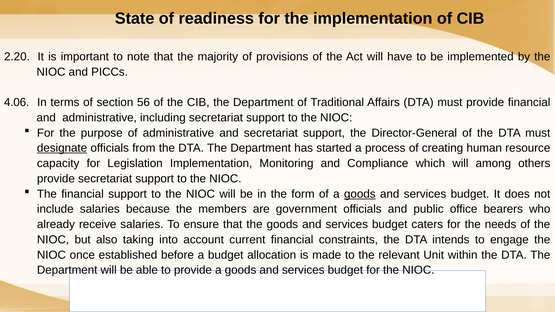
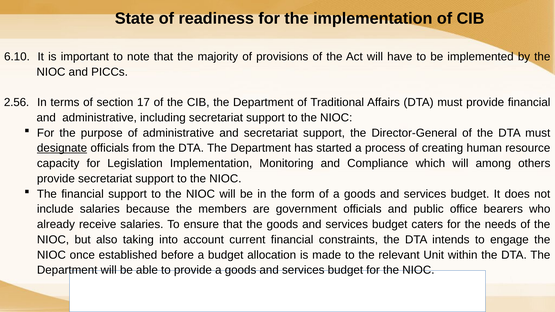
2.20: 2.20 -> 6.10 (17, 57)
4.06: 4.06 -> 2.56 (17, 102)
56: 56 -> 17 (143, 102)
goods underline: present -> none (360, 194)
